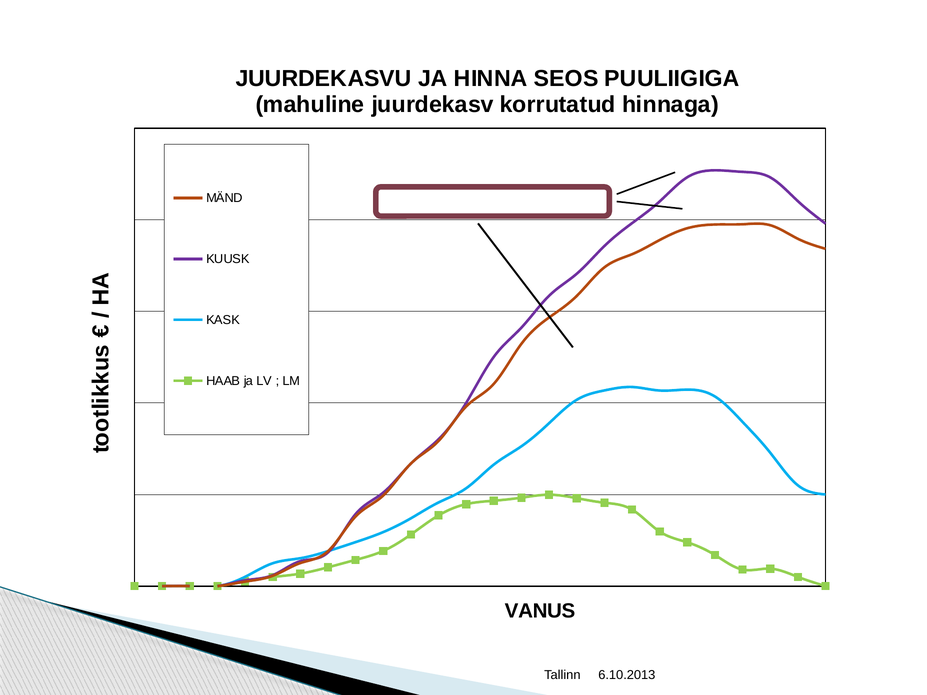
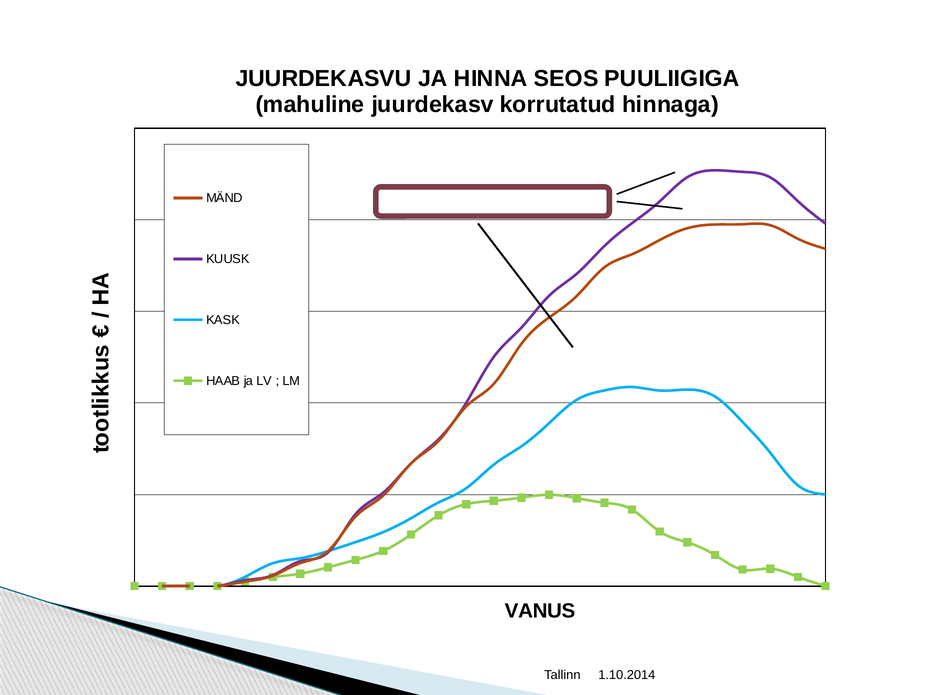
6.10.2013: 6.10.2013 -> 1.10.2014 (627, 675)
